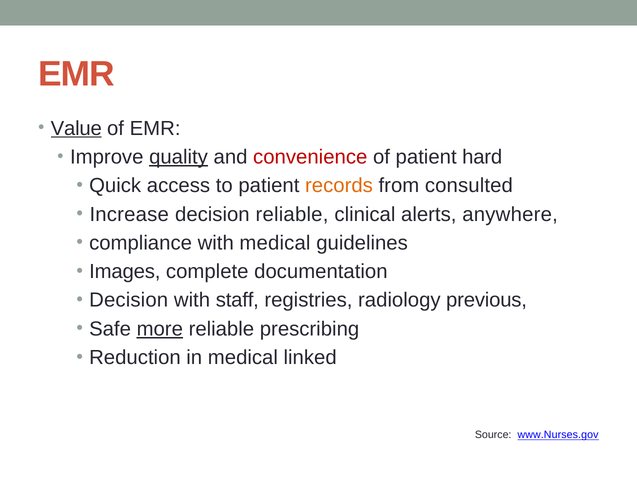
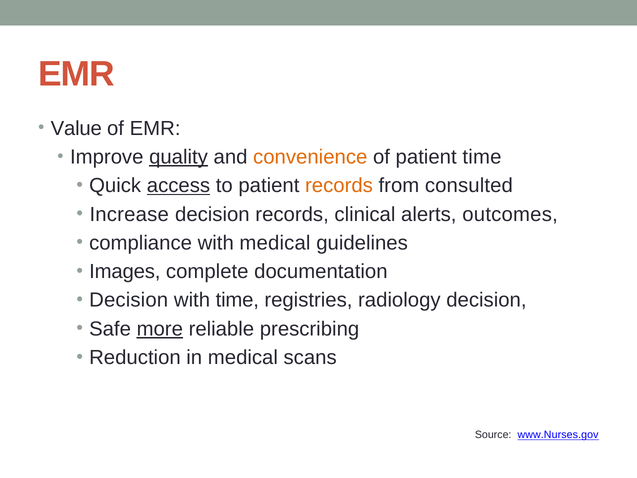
Value underline: present -> none (76, 128)
convenience colour: red -> orange (310, 157)
patient hard: hard -> time (482, 157)
access underline: none -> present (178, 186)
decision reliable: reliable -> records (292, 214)
anywhere: anywhere -> outcomes (510, 214)
with staff: staff -> time (237, 300)
radiology previous: previous -> decision (486, 300)
linked: linked -> scans (310, 357)
